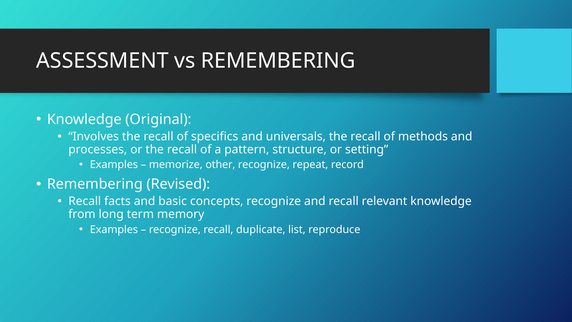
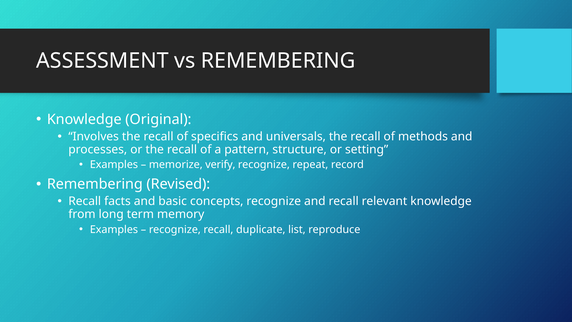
other: other -> verify (220, 165)
